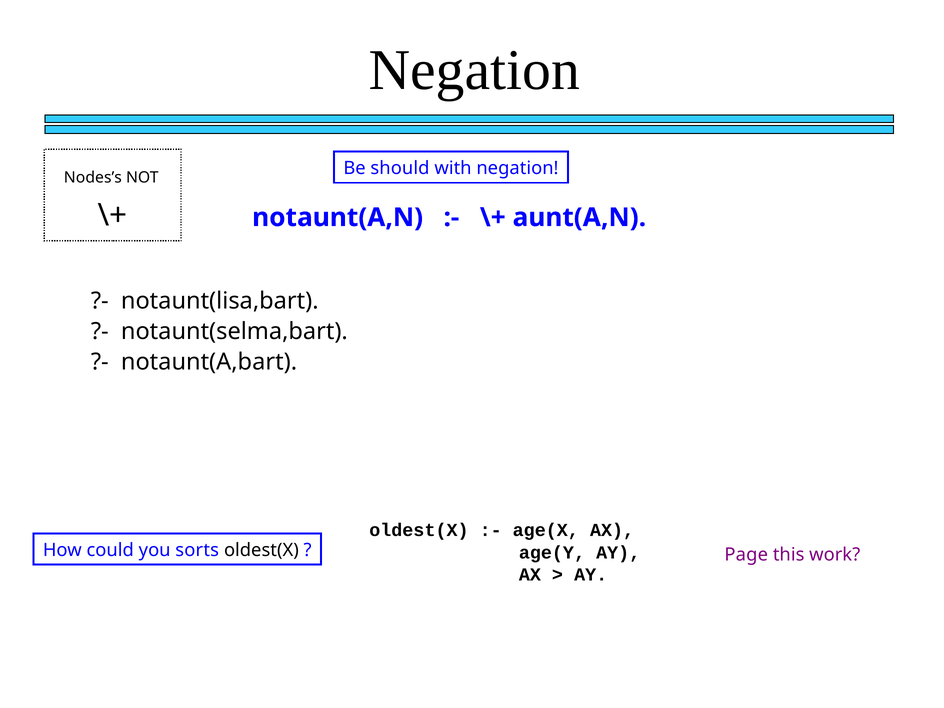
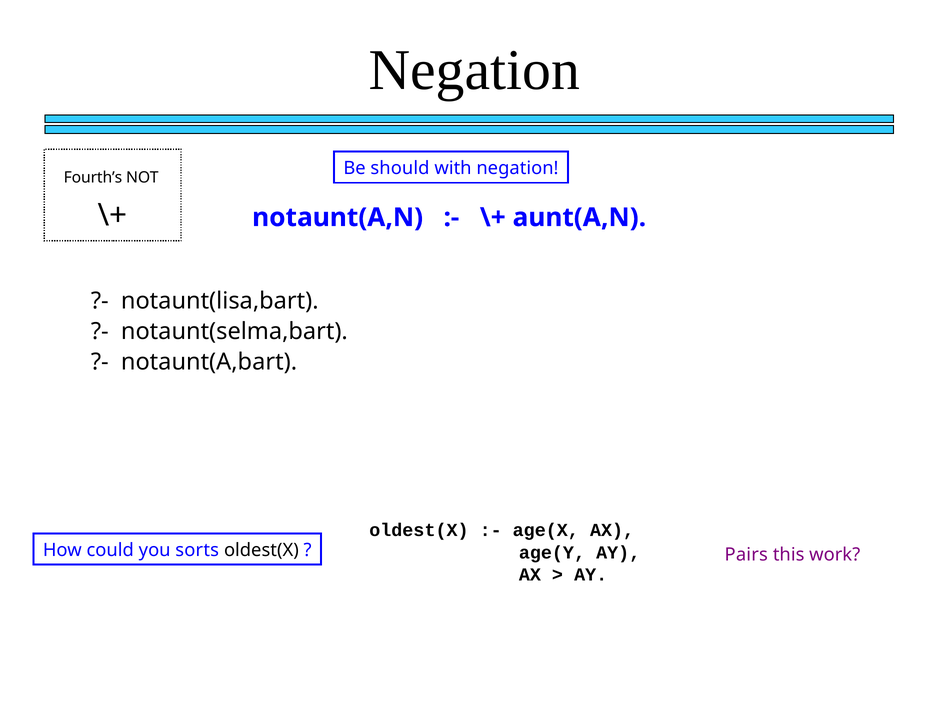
Nodes’s: Nodes’s -> Fourth’s (93, 177)
Page: Page -> Pairs (746, 555)
